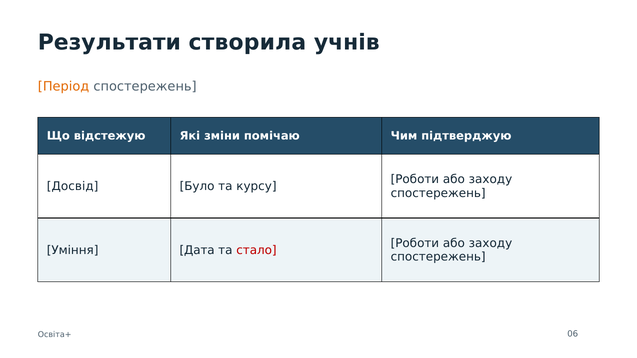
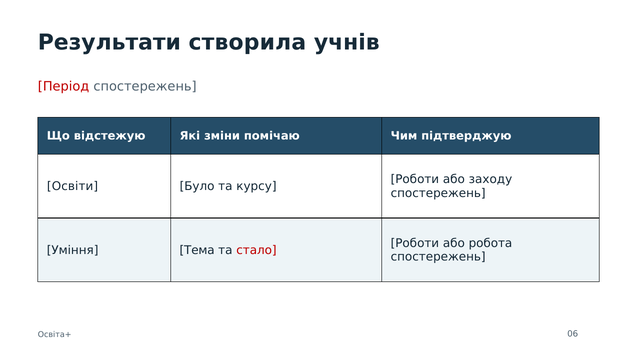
Період colour: orange -> red (64, 87)
Досвід: Досвід -> Освіти (73, 186)
заходу: заходу -> робота (490, 243)
Дата: Дата -> Тема (197, 250)
